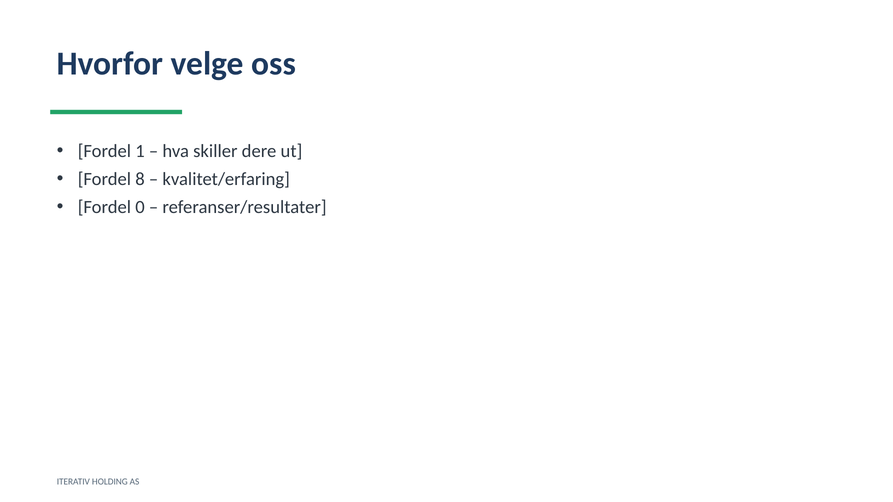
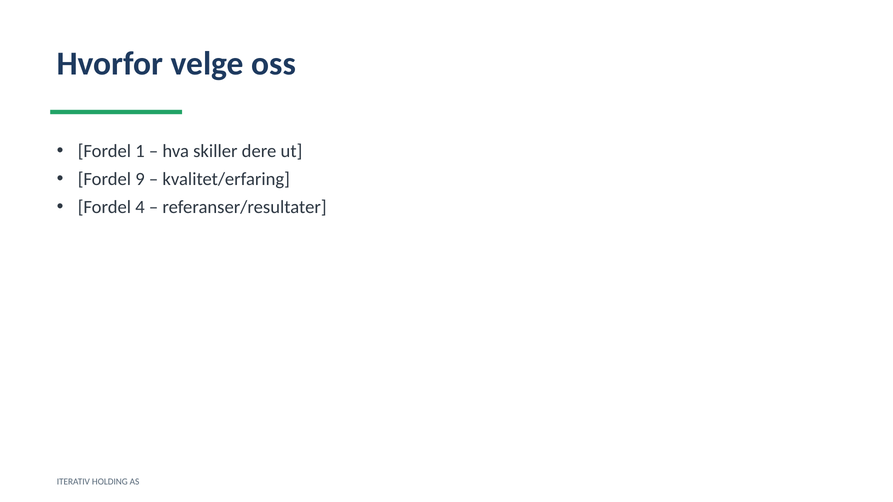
8: 8 -> 9 (140, 179)
0: 0 -> 4 (140, 207)
